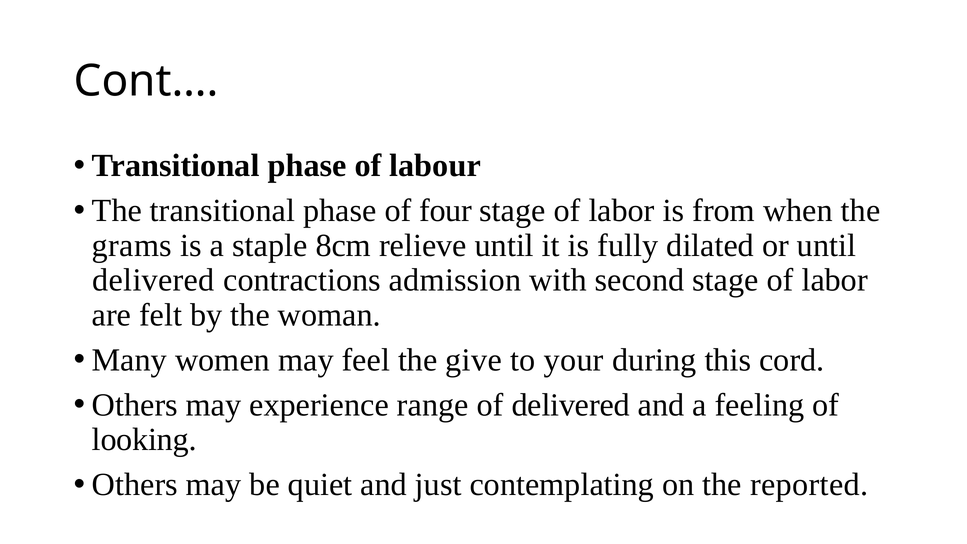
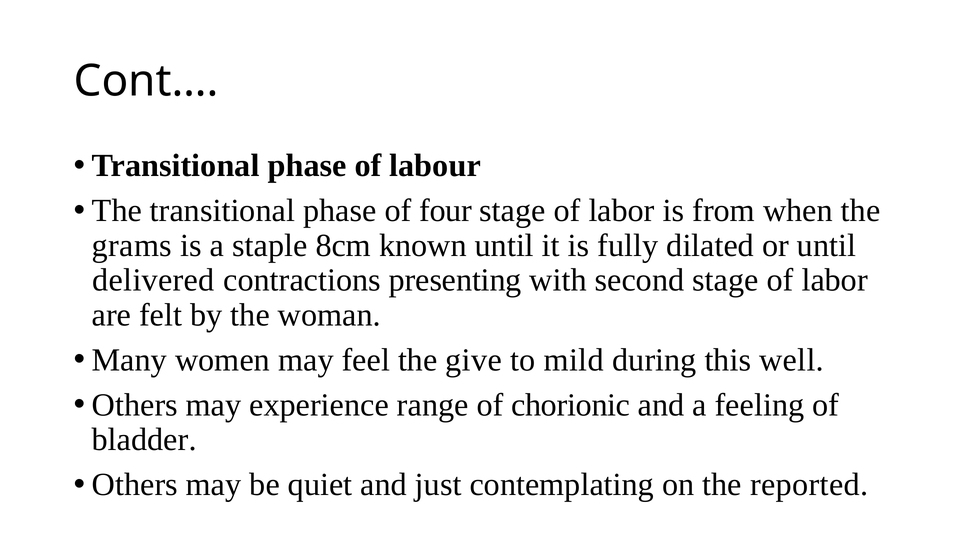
relieve: relieve -> known (423, 245)
admission: admission -> presenting (455, 280)
your: your -> mild (574, 360)
cord: cord -> well (792, 360)
of delivered: delivered -> chorionic (571, 405)
looking: looking -> bladder (144, 440)
